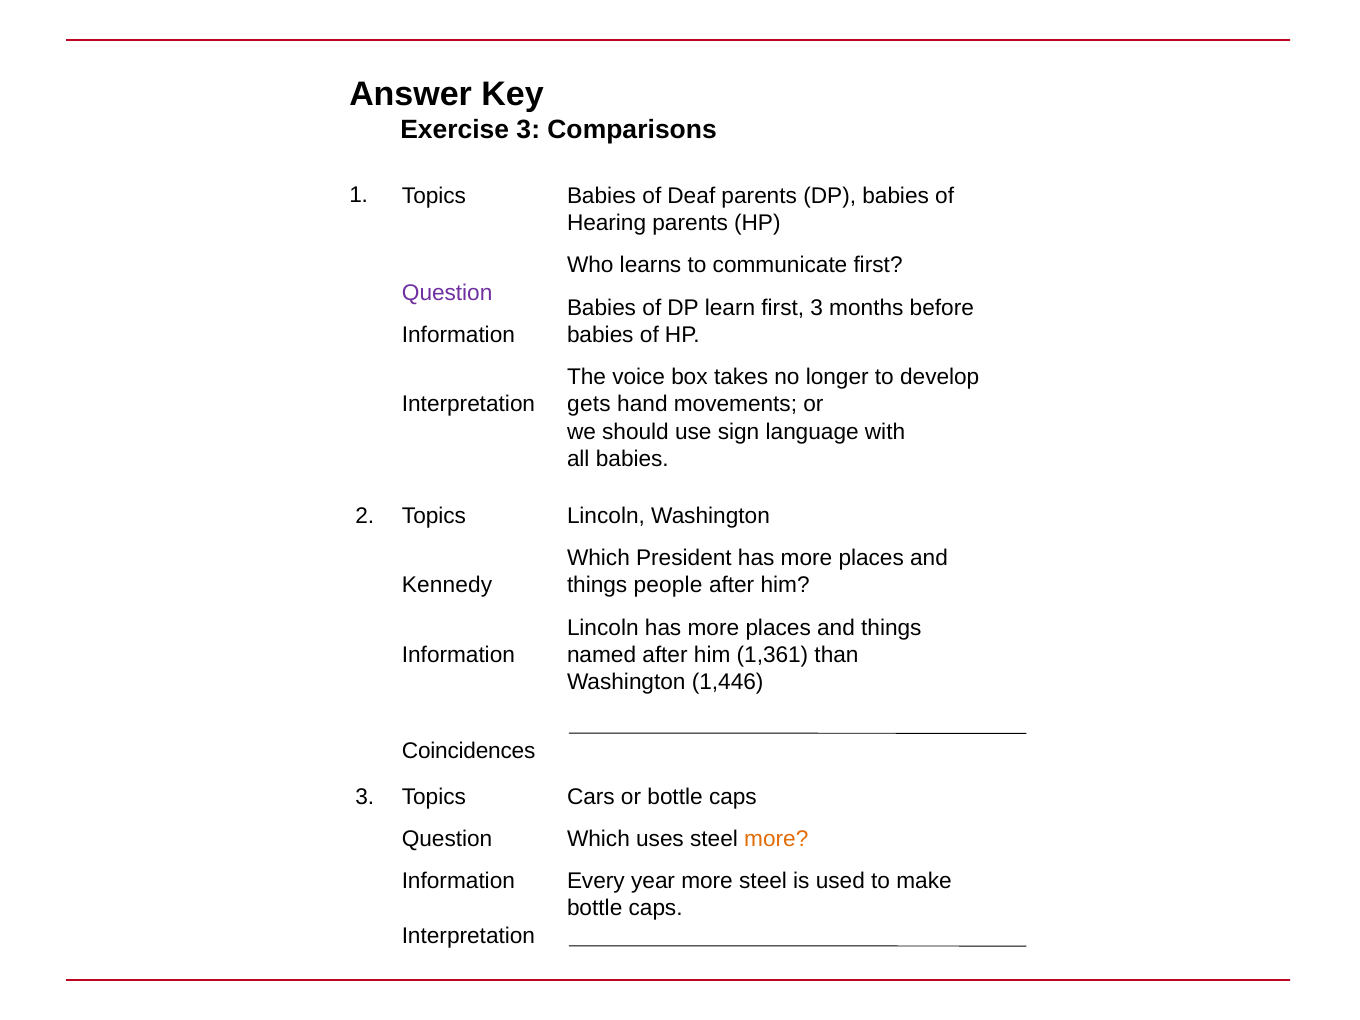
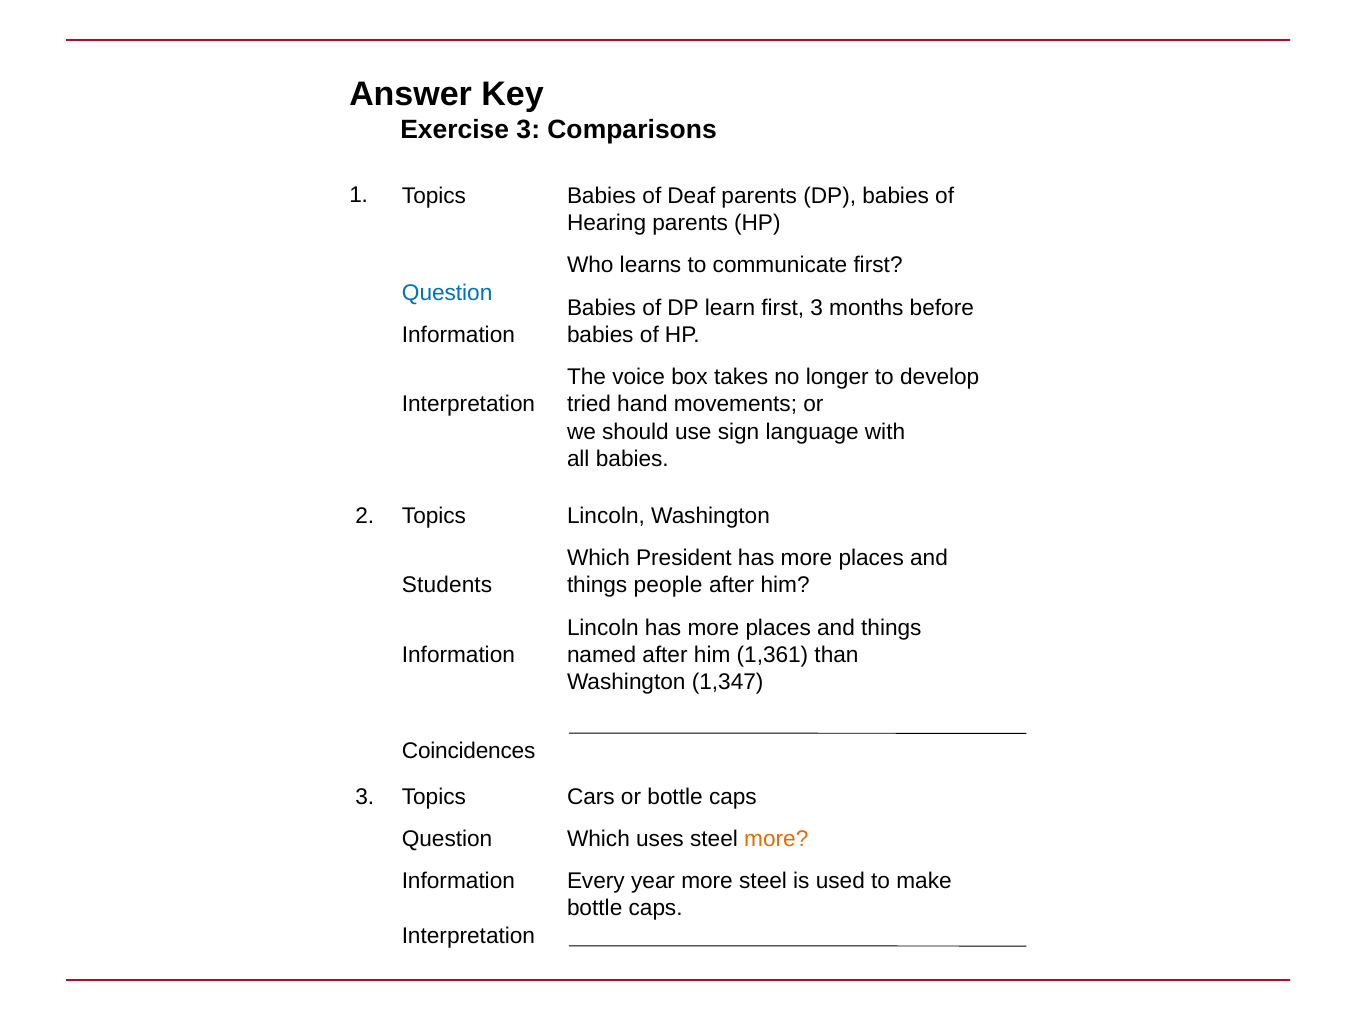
Question colour: purple -> blue (447, 293)
gets: gets -> tried (589, 404)
Kennedy: Kennedy -> Students (447, 585)
1,446: 1,446 -> 1,347 (728, 682)
